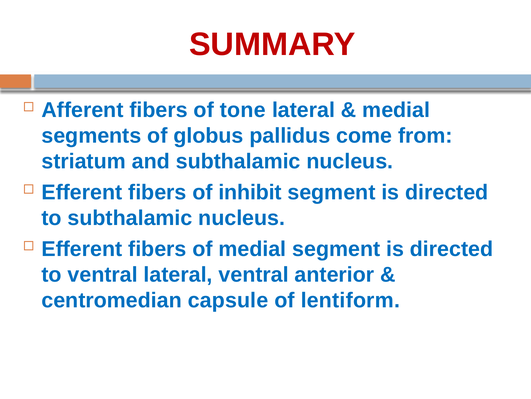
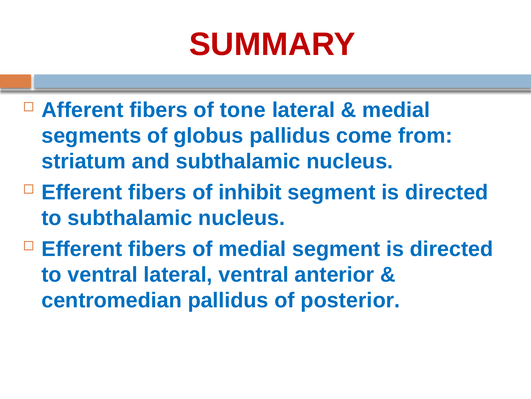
centromedian capsule: capsule -> pallidus (228, 300)
lentiform: lentiform -> posterior (350, 300)
